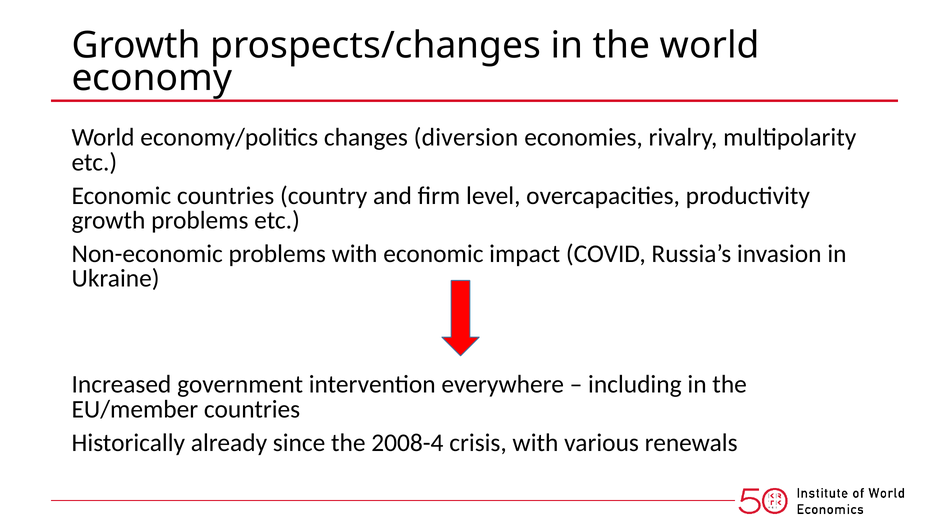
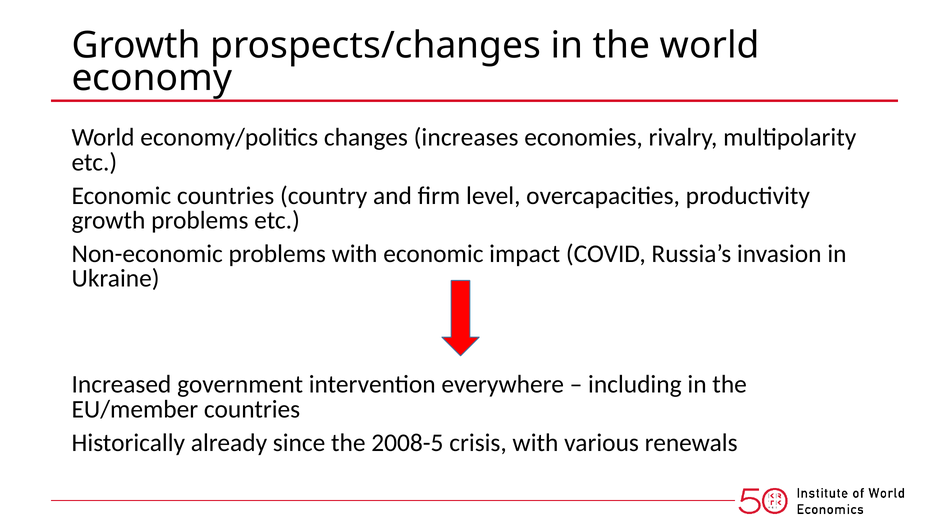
diversion: diversion -> increases (466, 138)
2008-4: 2008-4 -> 2008-5 (407, 443)
